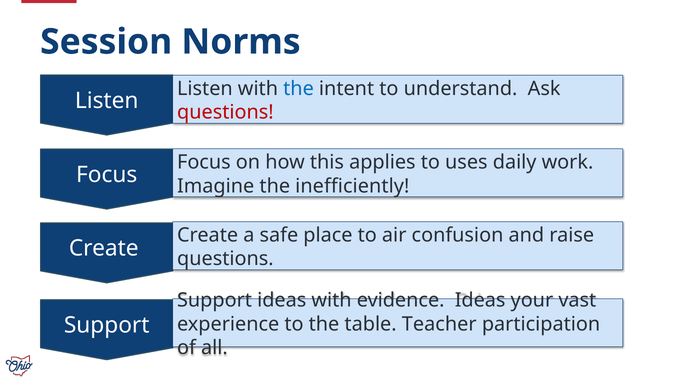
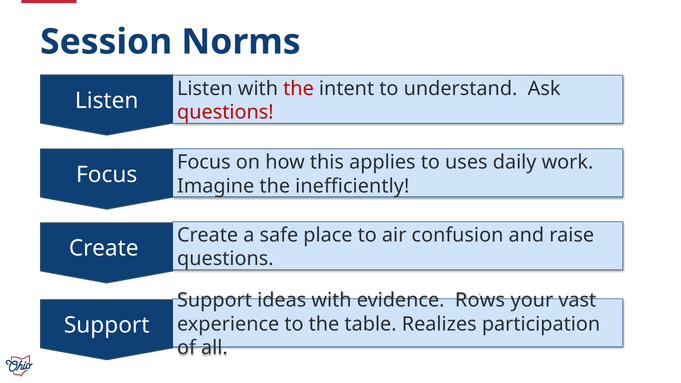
the colour: blue -> red (299, 89)
evidence Ideas: Ideas -> Rows (480, 300)
Teacher: Teacher -> Realizes (439, 324)
